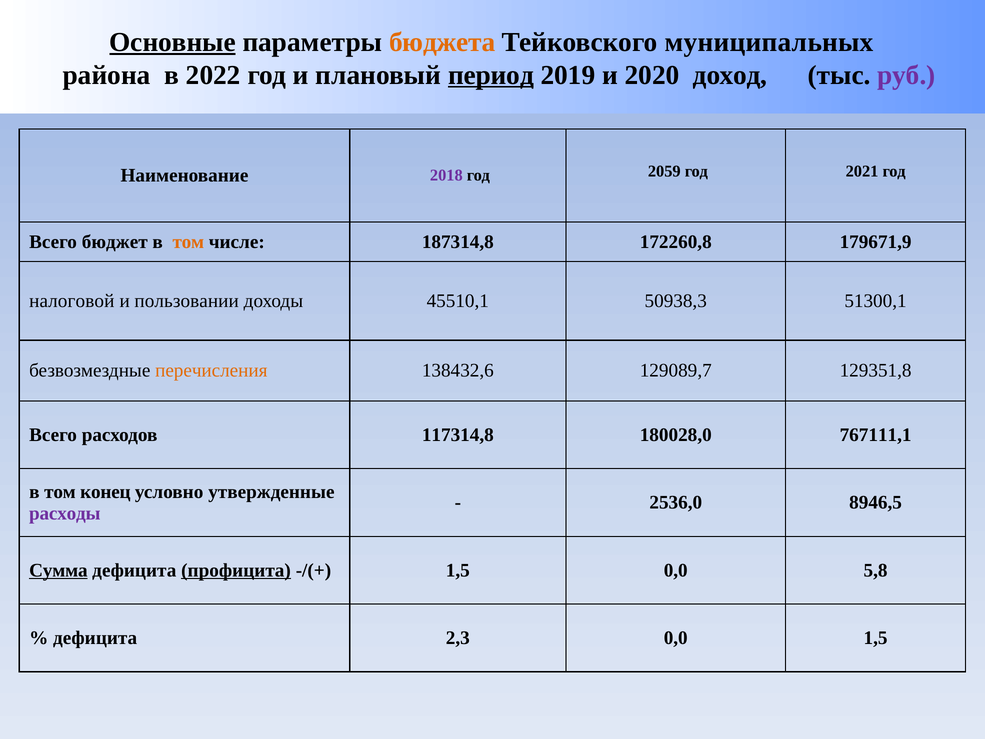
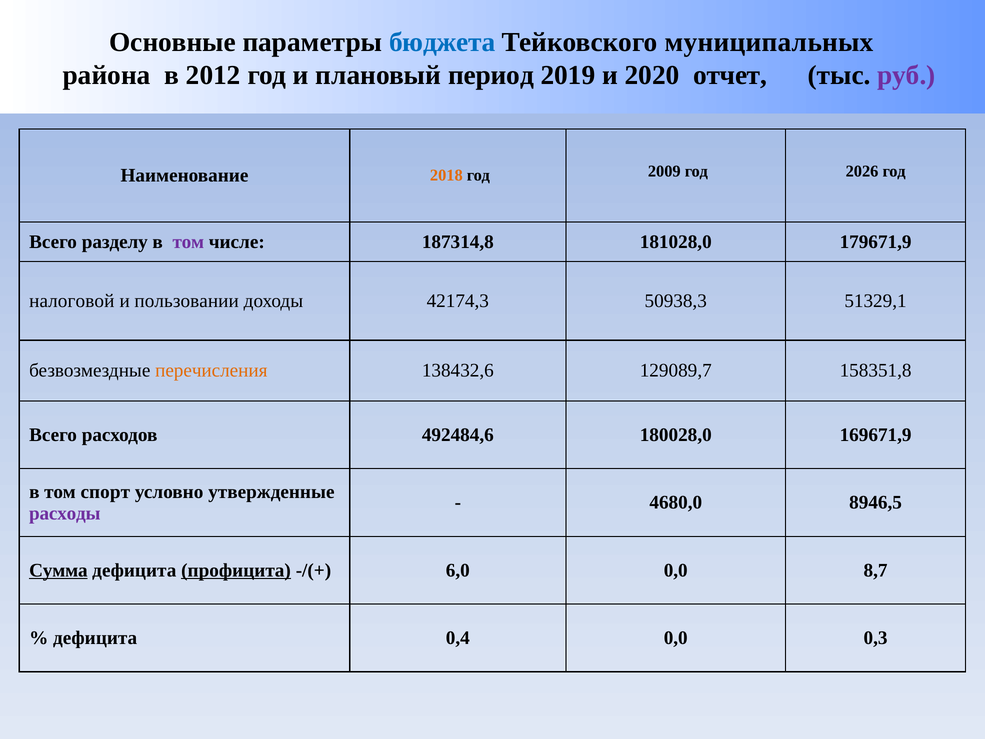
Основные underline: present -> none (172, 42)
бюджета colour: orange -> blue (442, 42)
2022: 2022 -> 2012 (213, 75)
период underline: present -> none (491, 75)
доход: доход -> отчет (730, 75)
2018 colour: purple -> orange (446, 175)
2059: 2059 -> 2009 (664, 171)
2021: 2021 -> 2026 (862, 171)
бюджет: бюджет -> разделу (115, 242)
том colour: orange -> purple (188, 242)
172260,8: 172260,8 -> 181028,0 (676, 242)
45510,1: 45510,1 -> 42174,3 (458, 301)
51300,1: 51300,1 -> 51329,1 (876, 301)
129351,8: 129351,8 -> 158351,8 (876, 371)
117314,8: 117314,8 -> 492484,6 (458, 435)
767111,1: 767111,1 -> 169671,9 (876, 435)
конец: конец -> спорт (105, 492)
2536,0: 2536,0 -> 4680,0 (676, 502)
1,5: 1,5 -> 6,0 (458, 570)
5,8: 5,8 -> 8,7 (876, 570)
2,3: 2,3 -> 0,4 (458, 638)
0,0 1,5: 1,5 -> 0,3 (876, 638)
